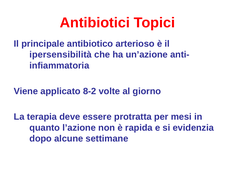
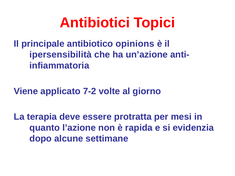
arterioso: arterioso -> opinions (135, 44)
8-2: 8-2 -> 7-2 (90, 91)
